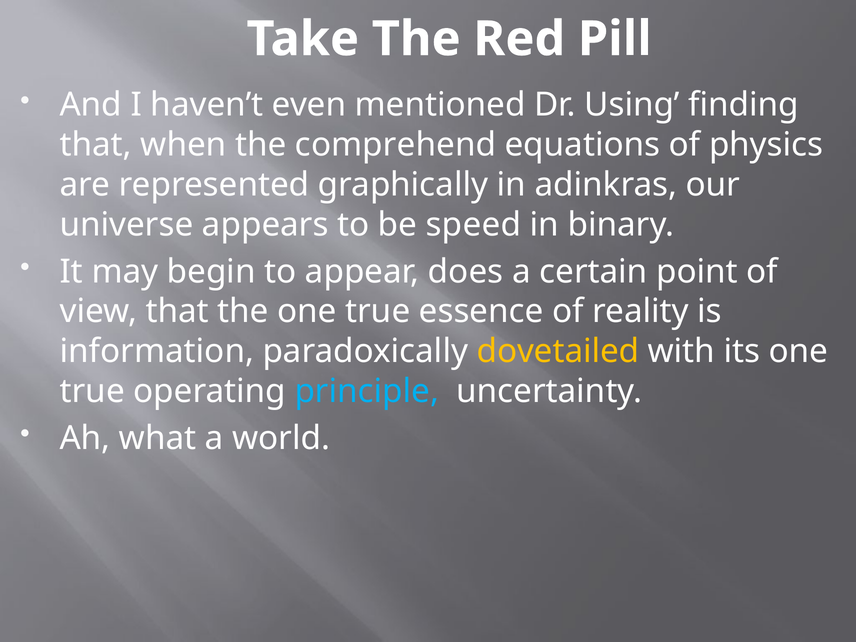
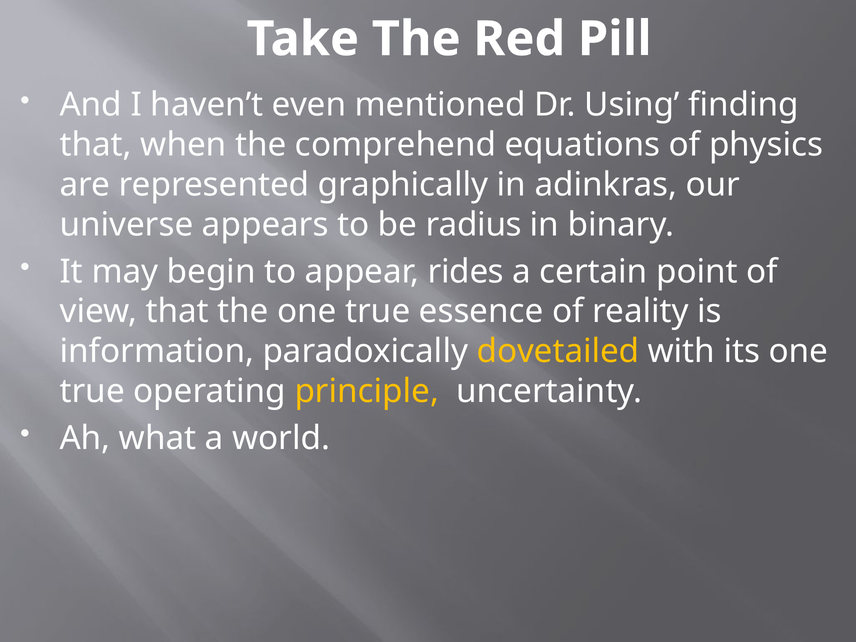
speed: speed -> radius (474, 225)
does: does -> rides (466, 272)
principle colour: light blue -> yellow (367, 391)
